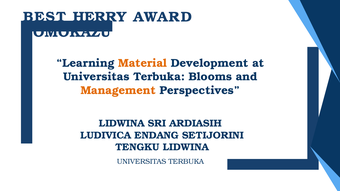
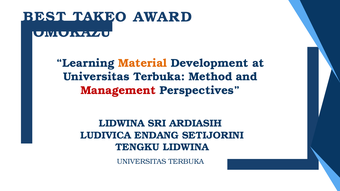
HERRY: HERRY -> TAKEO (100, 17)
Blooms: Blooms -> Method (210, 77)
Management colour: orange -> red (118, 90)
